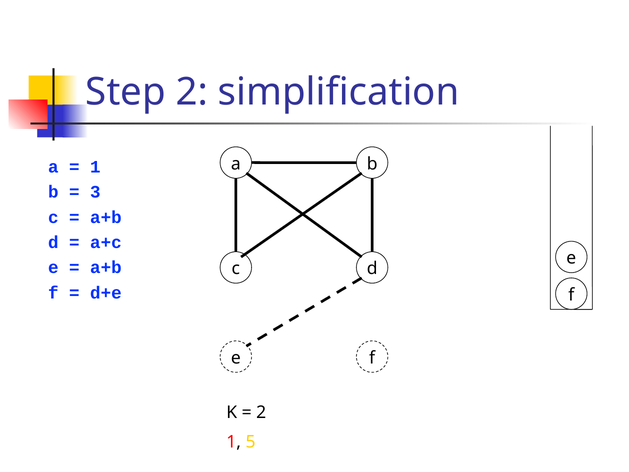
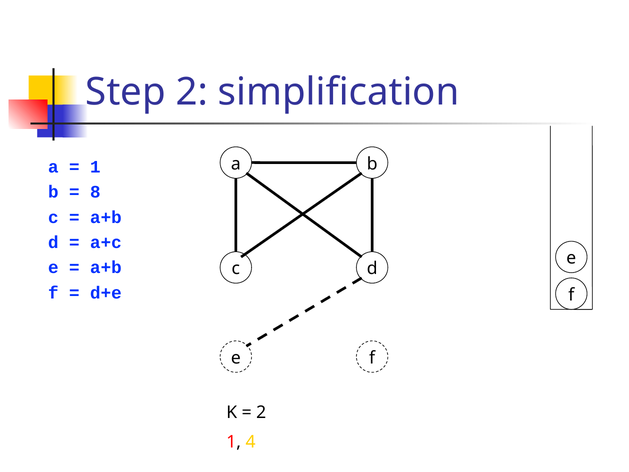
3: 3 -> 8 (95, 192)
5: 5 -> 4 (251, 442)
